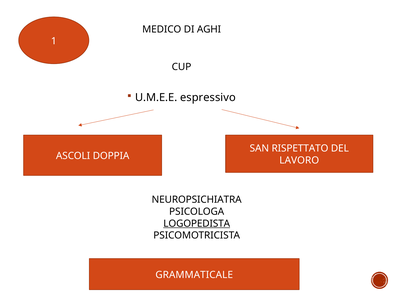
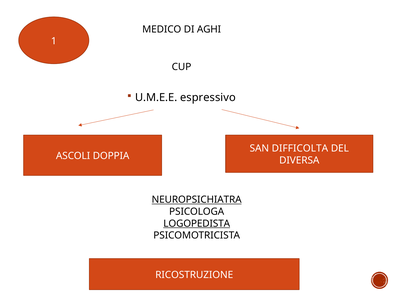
RISPETTATO: RISPETTATO -> DIFFICOLTA (300, 149)
LAVORO: LAVORO -> DIVERSA (299, 161)
NEUROPSICHIATRA underline: none -> present (197, 200)
GRAMMATICALE: GRAMMATICALE -> RICOSTRUZIONE (194, 275)
